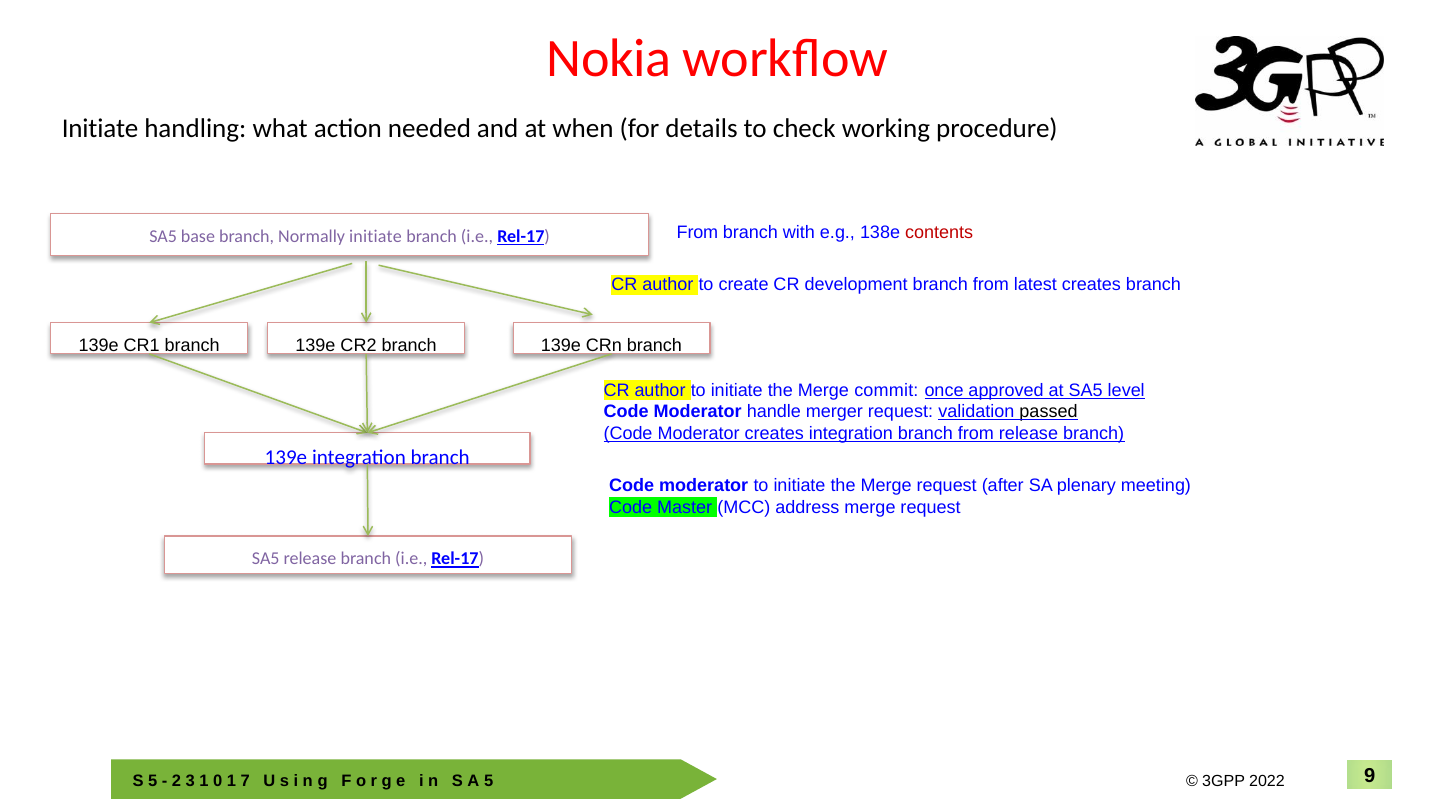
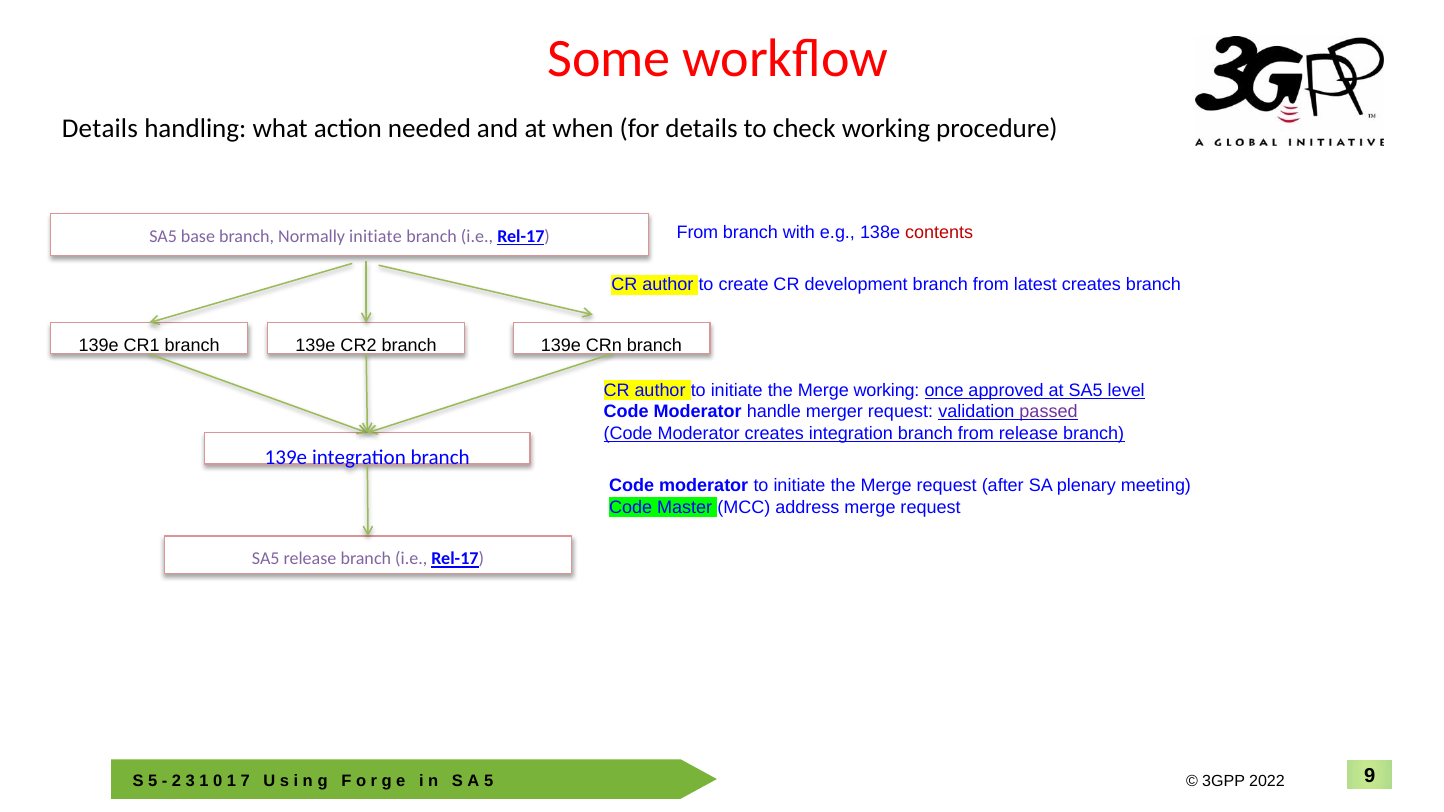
Nokia: Nokia -> Some (609, 59)
Initiate: Initiate -> Details (100, 129)
Merge commit: commit -> working (887, 390)
passed colour: black -> purple (1049, 412)
